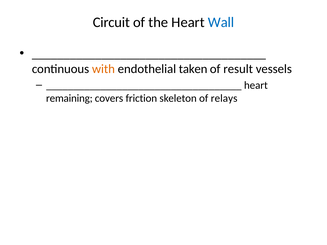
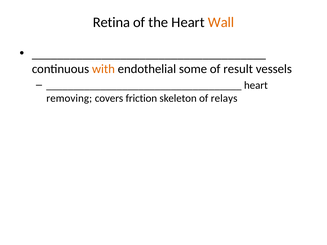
Circuit: Circuit -> Retina (111, 22)
Wall colour: blue -> orange (221, 22)
taken: taken -> some (193, 69)
remaining: remaining -> removing (69, 98)
